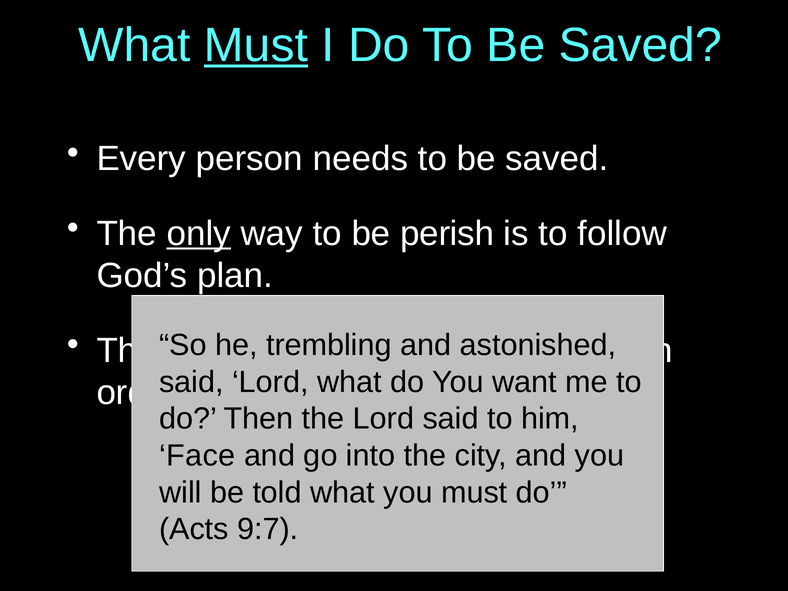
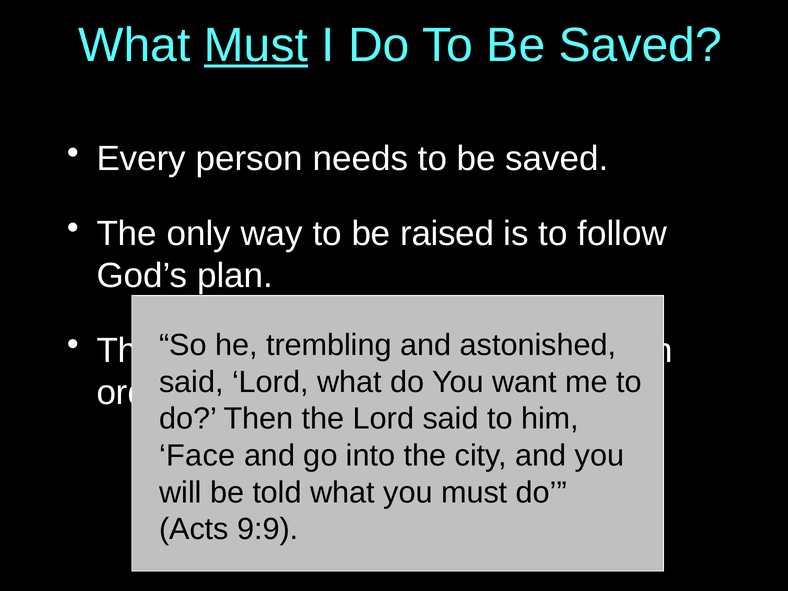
only underline: present -> none (199, 234)
perish: perish -> raised (447, 234)
9:7: 9:7 -> 9:9 (268, 529)
